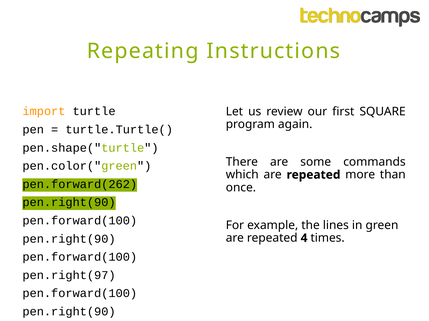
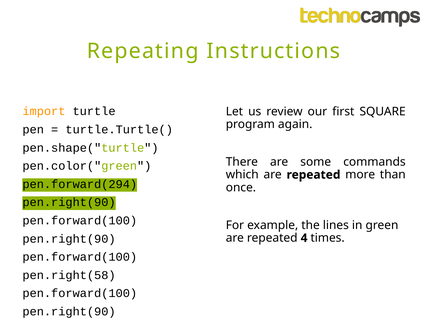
pen.forward(262: pen.forward(262 -> pen.forward(294 (80, 185)
pen.right(97: pen.right(97 -> pen.right(58 (69, 276)
